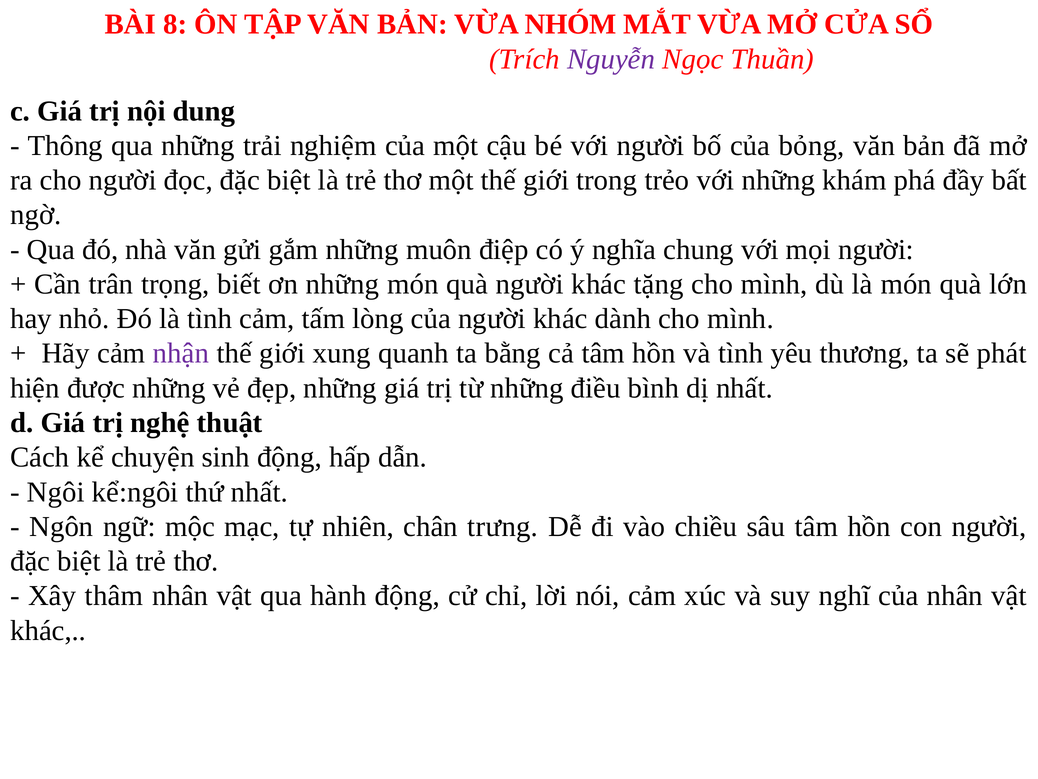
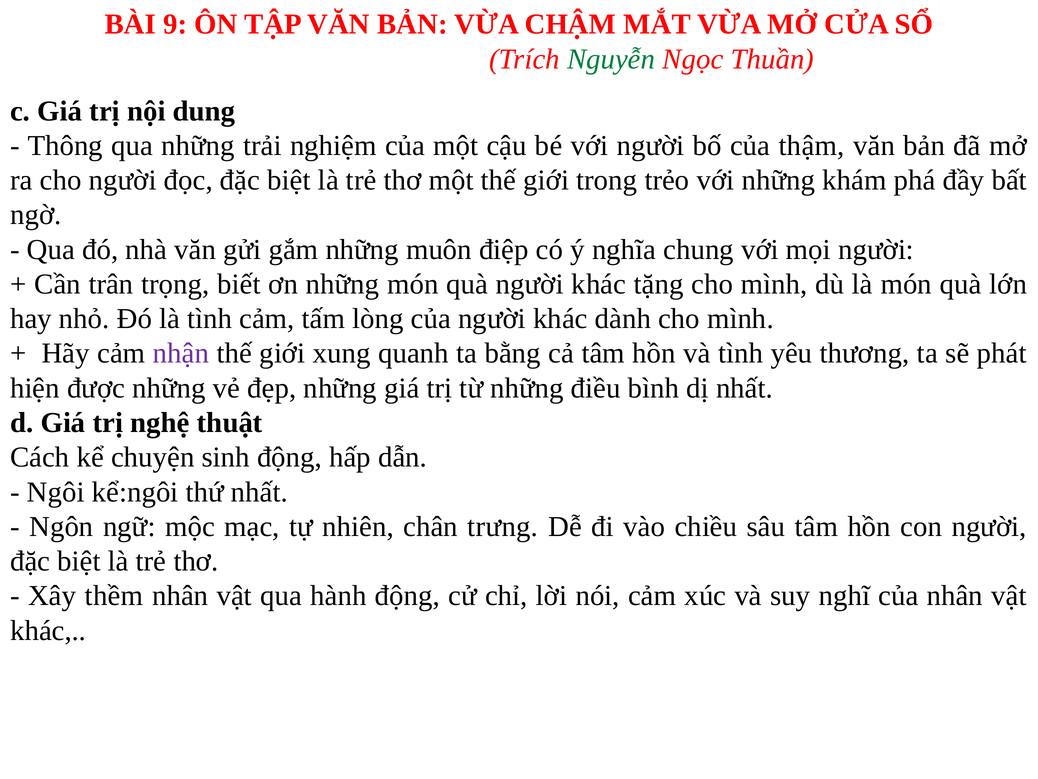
8: 8 -> 9 (175, 24)
NHÓM: NHÓM -> CHẬM (570, 24)
Nguyễn colour: purple -> green (611, 59)
bỏng: bỏng -> thậm (812, 146)
thâm: thâm -> thềm (114, 596)
